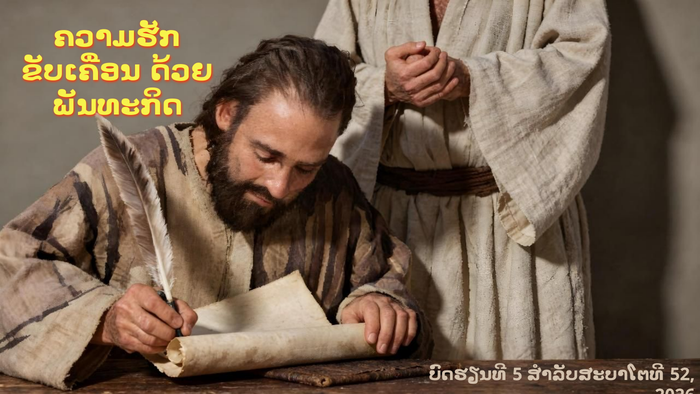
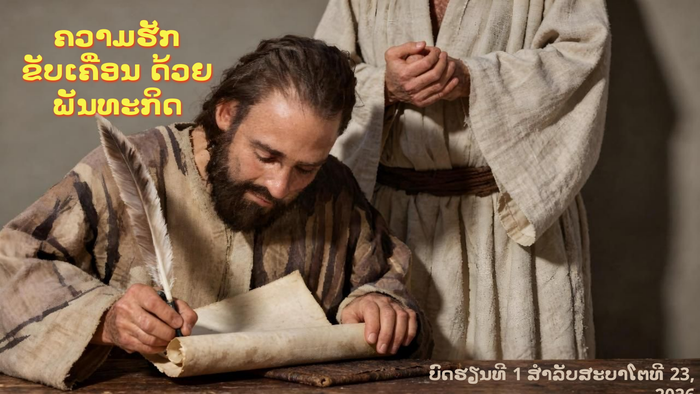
5: 5 -> 1 (517, 374)
52: 52 -> 23 (682, 374)
